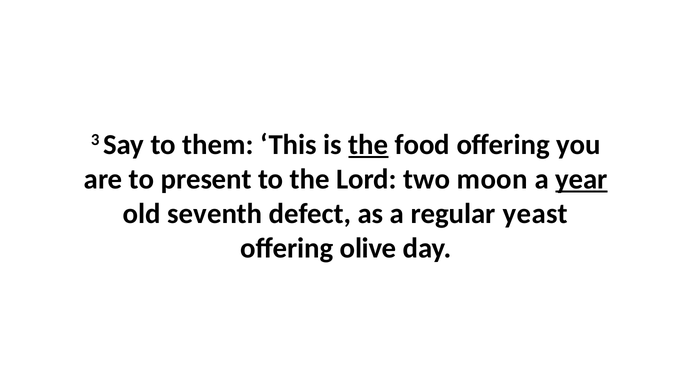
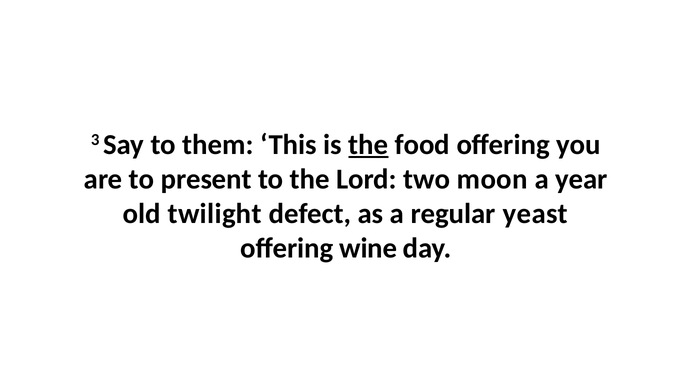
year underline: present -> none (581, 179)
seventh: seventh -> twilight (215, 214)
olive: olive -> wine (368, 249)
